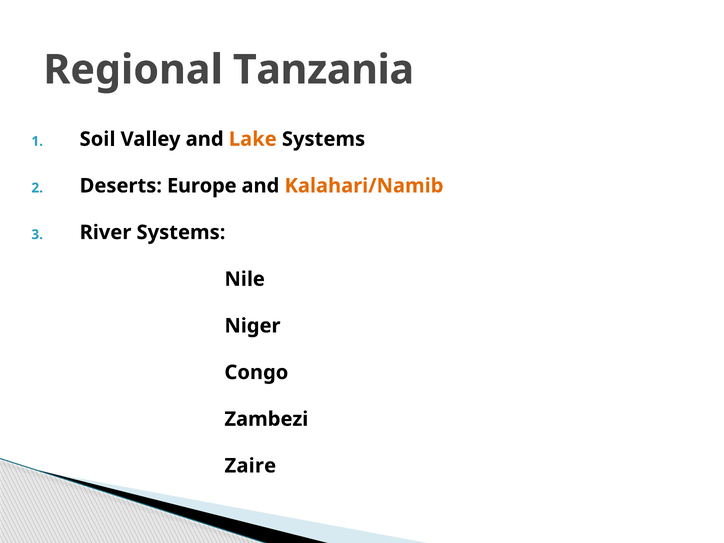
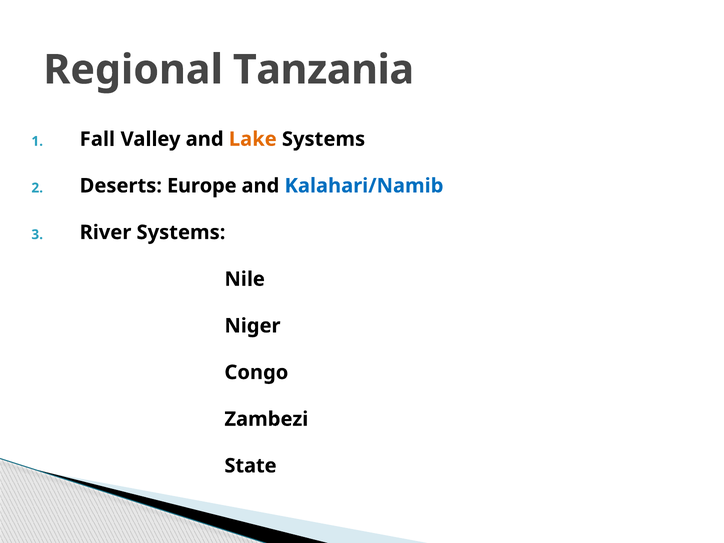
Soil: Soil -> Fall (97, 139)
Kalahari/Namib colour: orange -> blue (364, 186)
Zaire: Zaire -> State (251, 466)
